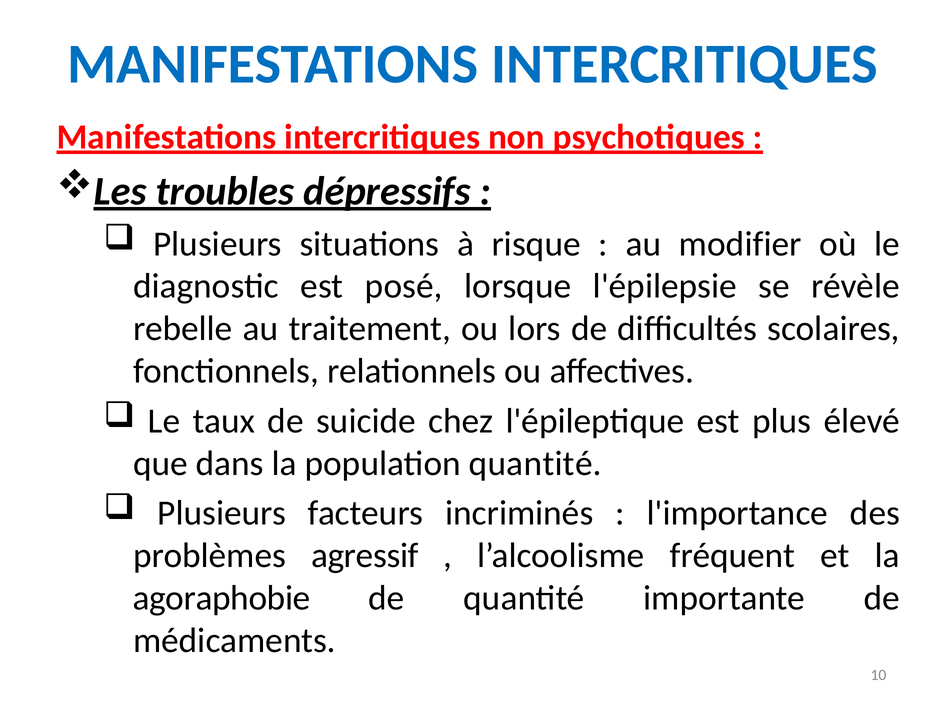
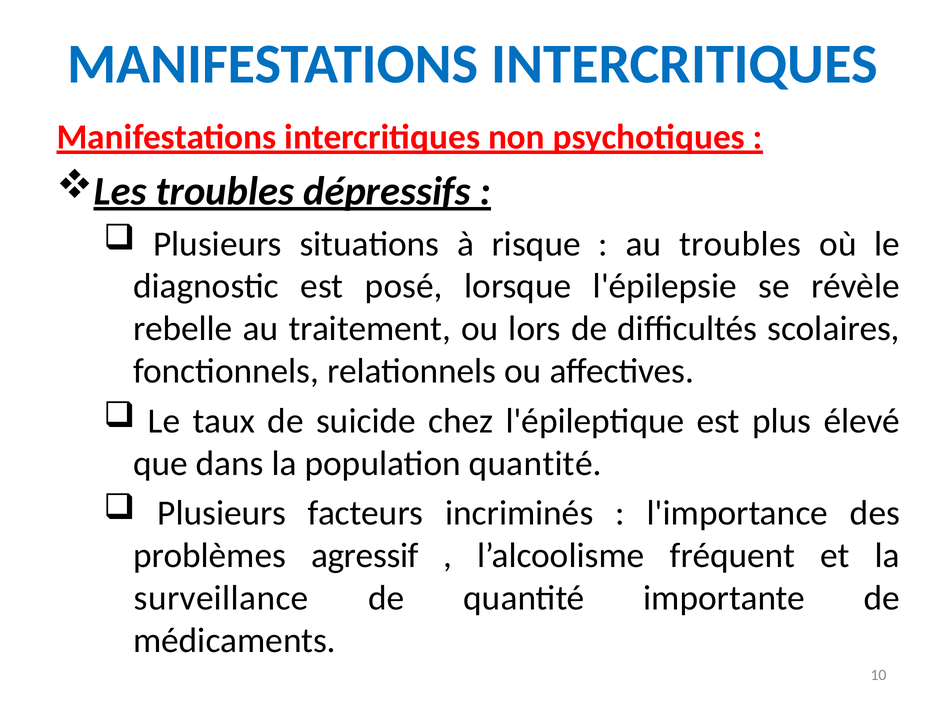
au modifier: modifier -> troubles (740, 244)
agoraphobie: agoraphobie -> surveillance (221, 598)
